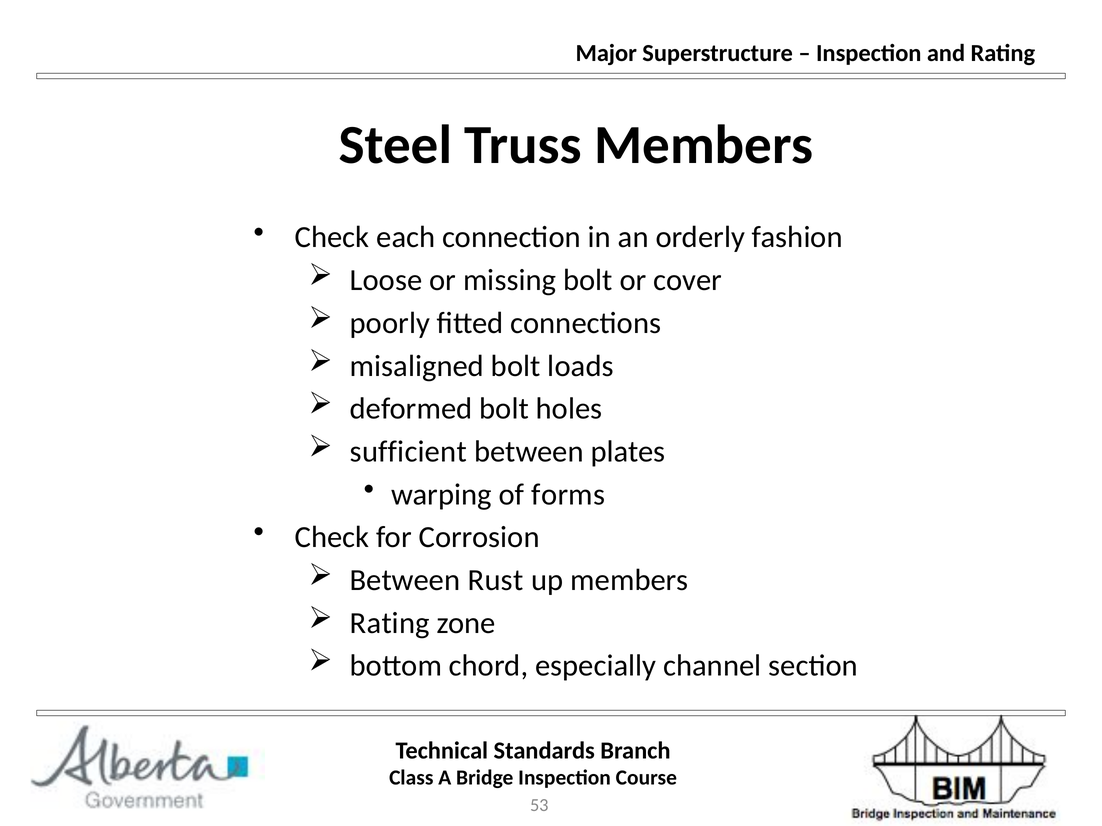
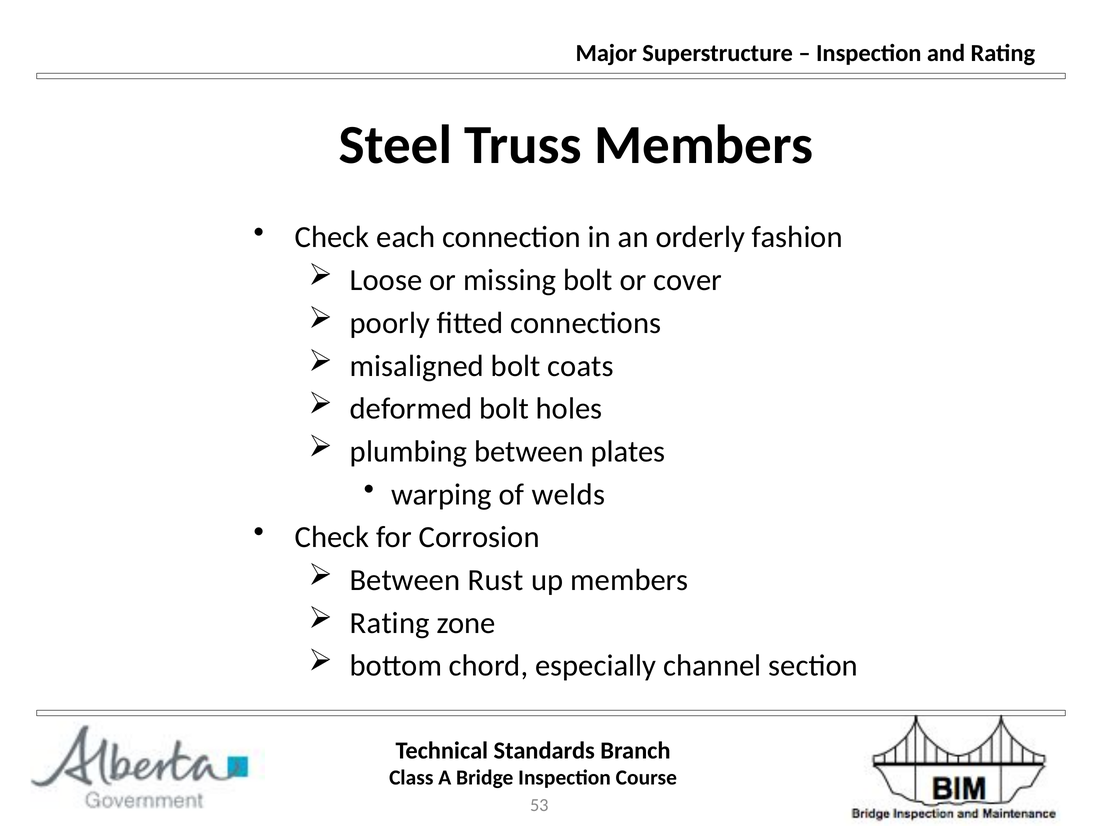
loads: loads -> coats (581, 366)
sufficient: sufficient -> plumbing (409, 452)
forms: forms -> welds (568, 495)
